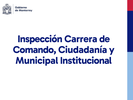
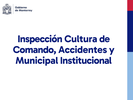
Carrera: Carrera -> Cultura (81, 39)
Ciudadanía: Ciudadanía -> Accidentes (83, 50)
